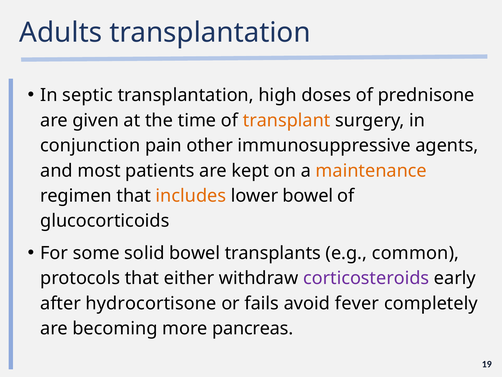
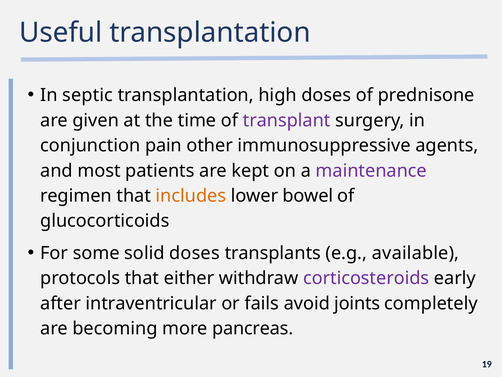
Adults: Adults -> Useful (61, 32)
transplant colour: orange -> purple (287, 120)
maintenance colour: orange -> purple (371, 171)
solid bowel: bowel -> doses (194, 253)
common: common -> available (416, 253)
hydrocortisone: hydrocortisone -> intraventricular (151, 303)
fever: fever -> joints (357, 303)
